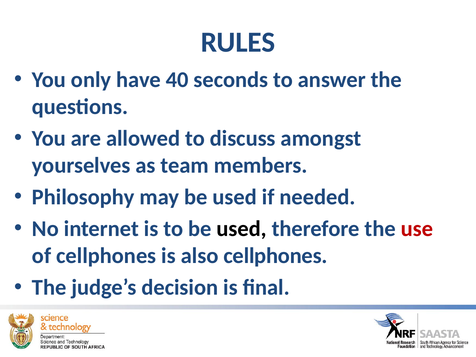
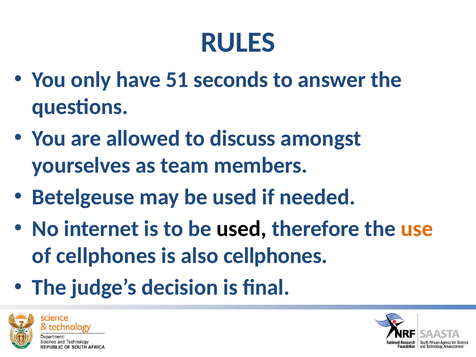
40: 40 -> 51 (177, 80)
Philosophy: Philosophy -> Betelgeuse (83, 197)
use colour: red -> orange (417, 229)
